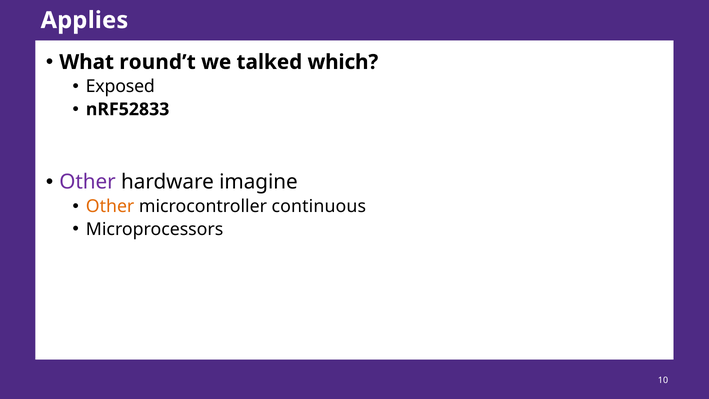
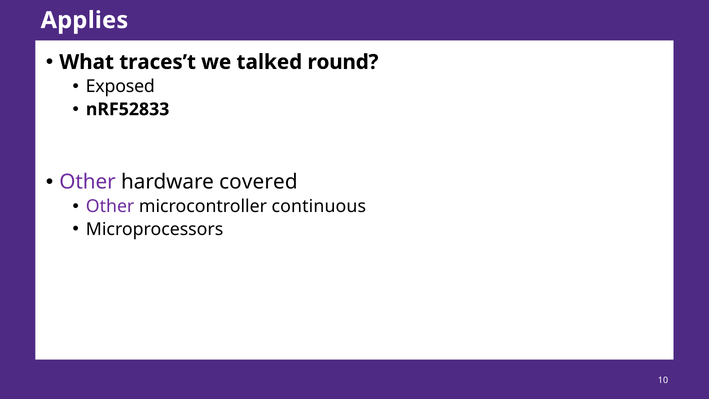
round’t: round’t -> traces’t (158, 62)
which: which -> round (343, 62)
imagine: imagine -> covered (258, 182)
Other colour: orange -> purple (110, 206)
